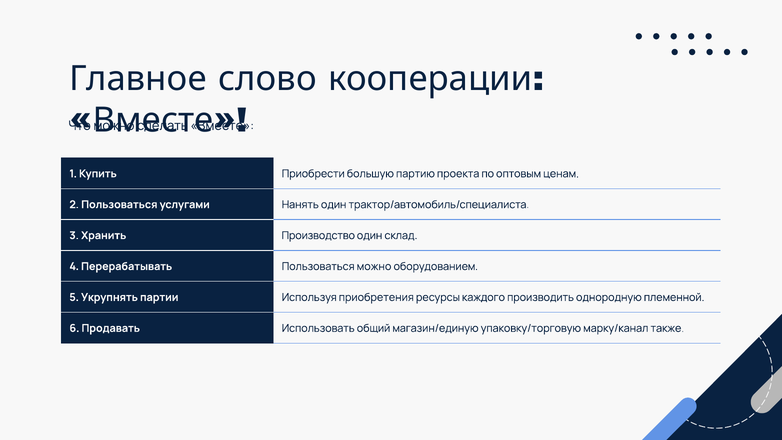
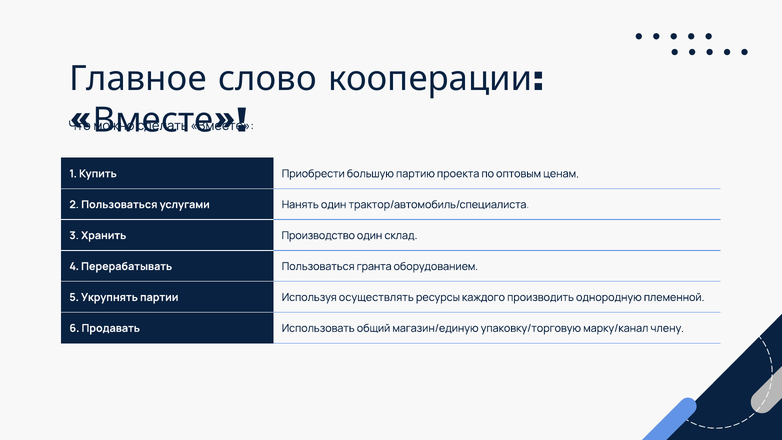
Пользоваться можно: можно -> гранта (374, 266)
приобретения: приобретения -> осуществлять (376, 297)
также: также -> члену (667, 328)
